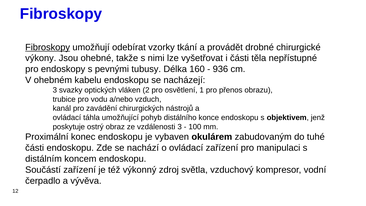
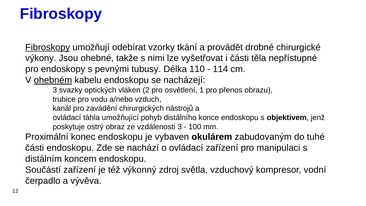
160: 160 -> 110 (197, 69)
936: 936 -> 114 (220, 69)
ohebném underline: none -> present (53, 80)
